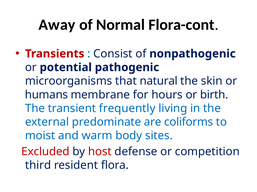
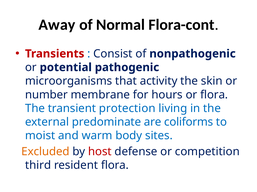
natural: natural -> activity (159, 81)
humans: humans -> number (46, 95)
or birth: birth -> flora (214, 95)
frequently: frequently -> protection (127, 109)
Excluded colour: red -> orange (45, 152)
